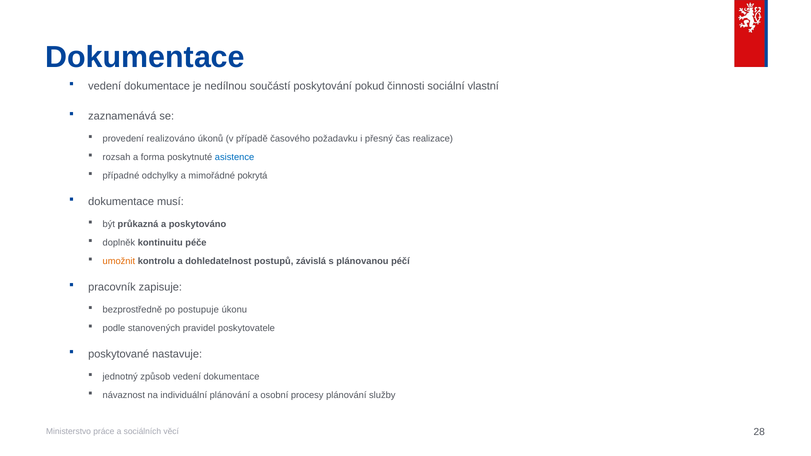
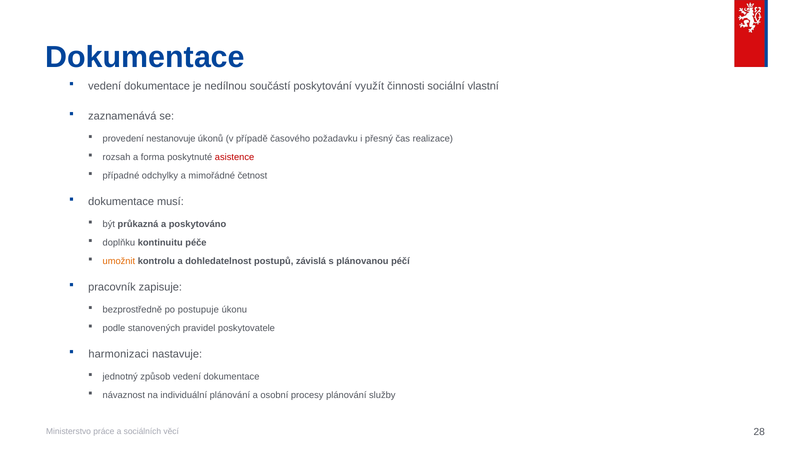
pokud: pokud -> využít (370, 86)
realizováno: realizováno -> nestanovuje (171, 139)
asistence colour: blue -> red (235, 157)
pokrytá: pokrytá -> četnost (252, 176)
doplněk: doplněk -> doplňku (119, 243)
poskytované: poskytované -> harmonizaci (119, 354)
